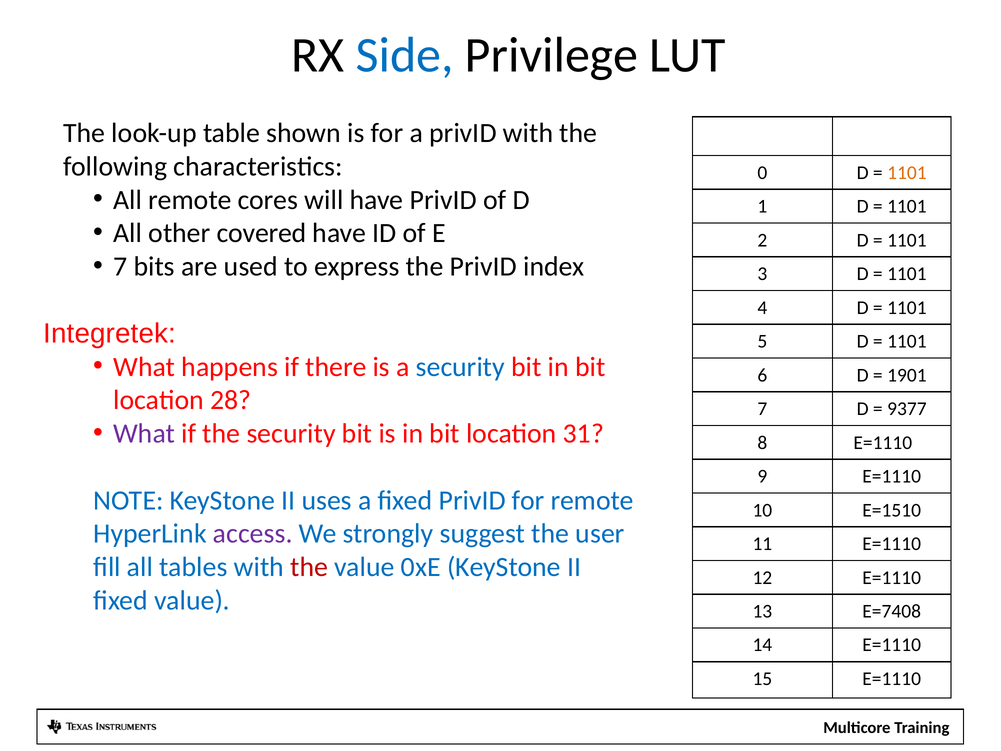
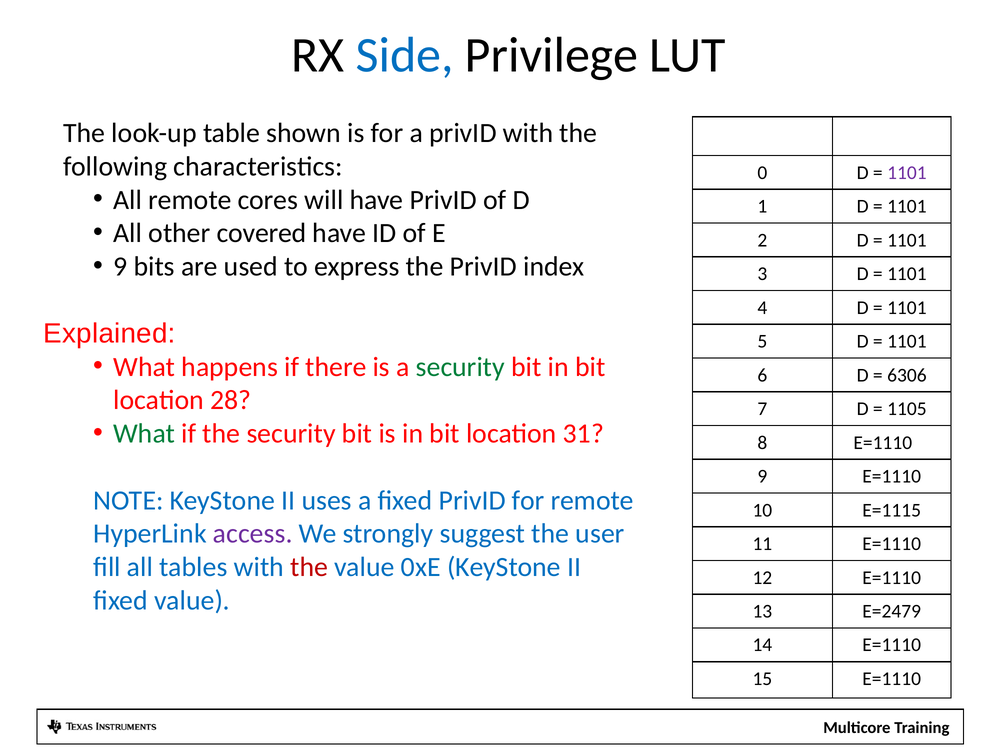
1101 colour: orange -> purple (907, 173)
7: 7 -> 9 (120, 267)
Integretek: Integretek -> Explained (110, 333)
security colour: blue -> green (460, 367)
1901: 1901 -> 6306 (907, 375)
9377: 9377 -> 1105 (907, 409)
What colour: purple -> green (144, 433)
E=1510: E=1510 -> E=1115 (892, 510)
E=7408: E=7408 -> E=2479 (892, 611)
